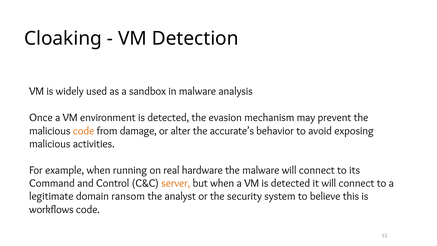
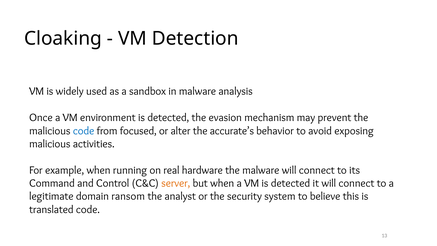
code colour: orange -> blue (84, 131)
damage: damage -> focused (138, 131)
workflows: workflows -> translated (51, 209)
